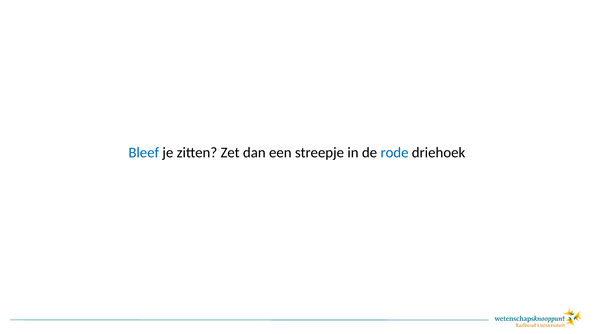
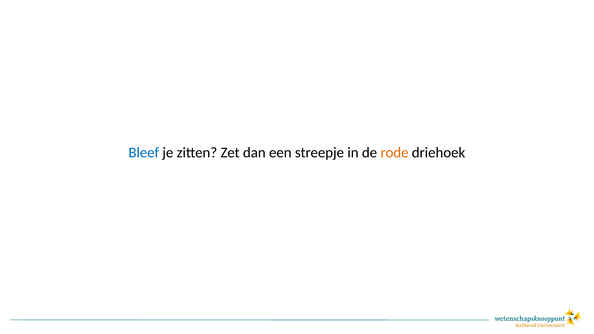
rode colour: blue -> orange (395, 152)
